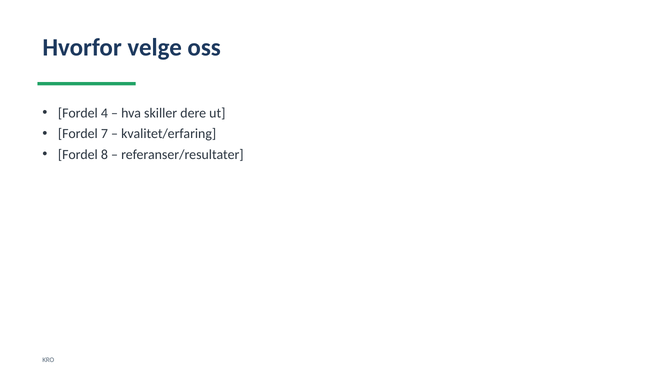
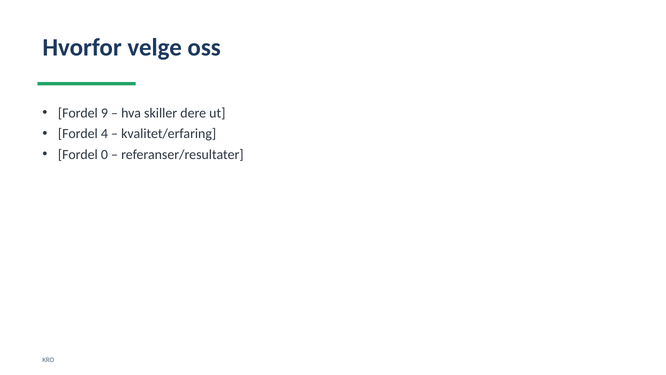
4: 4 -> 9 (104, 113)
7: 7 -> 4 (104, 134)
8: 8 -> 0 (104, 154)
